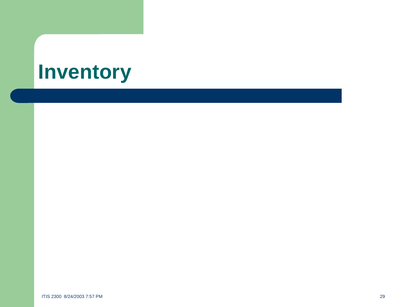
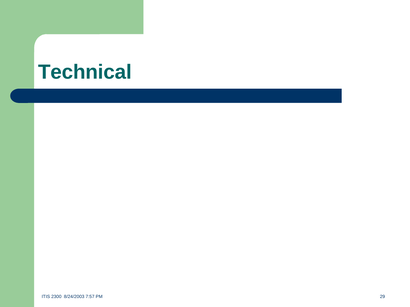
Inventory: Inventory -> Technical (85, 72)
